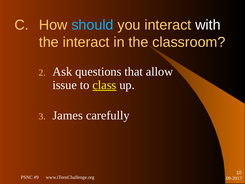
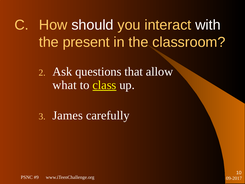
should colour: light blue -> white (92, 25)
the interact: interact -> present (86, 42)
issue: issue -> what (65, 85)
